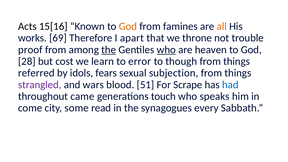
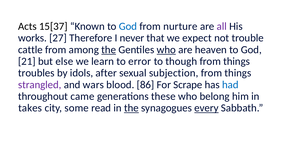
15[16: 15[16 -> 15[37 (53, 26)
God colour: orange -> blue (128, 26)
famines: famines -> nurture (180, 26)
all colour: orange -> purple (222, 26)
69: 69 -> 27 (58, 38)
apart: apart -> never (132, 38)
throne: throne -> expect (197, 38)
proof: proof -> cattle (30, 50)
28: 28 -> 21 (27, 61)
cost: cost -> else (64, 61)
referred: referred -> troubles (36, 73)
fears: fears -> after (106, 73)
51: 51 -> 86 (146, 85)
touch: touch -> these (163, 96)
speaks: speaks -> belong (215, 96)
come: come -> takes (30, 108)
the underline: none -> present (131, 108)
every underline: none -> present (206, 108)
